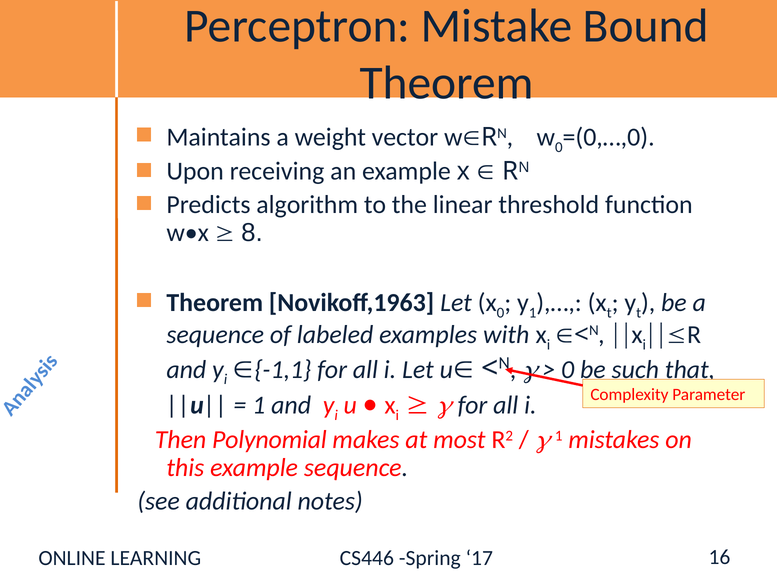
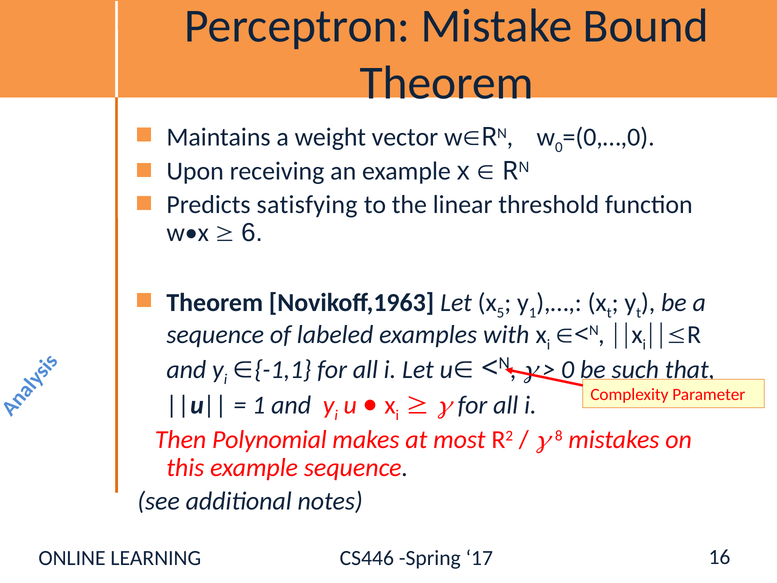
algorithm: algorithm -> satisfying (307, 204)
8: 8 -> 6 (252, 232)
x 0: 0 -> 5 (501, 313)
1: 1 -> 8 (559, 436)
